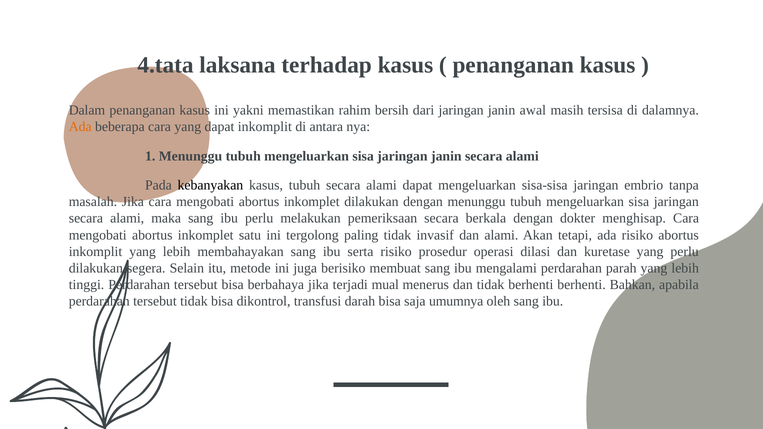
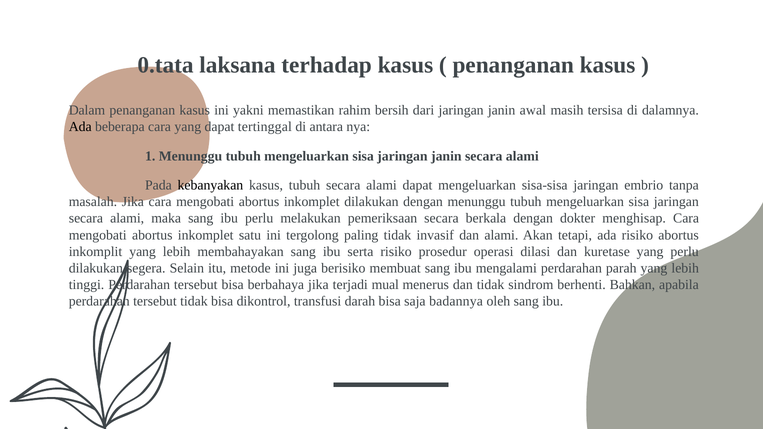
4.tata: 4.tata -> 0.tata (166, 65)
Ada colour: orange -> black (80, 127)
dapat inkomplit: inkomplit -> tertinggal (265, 127)
tidak berhenti: berhenti -> sindrom (531, 285)
umumnya: umumnya -> badannya (456, 301)
